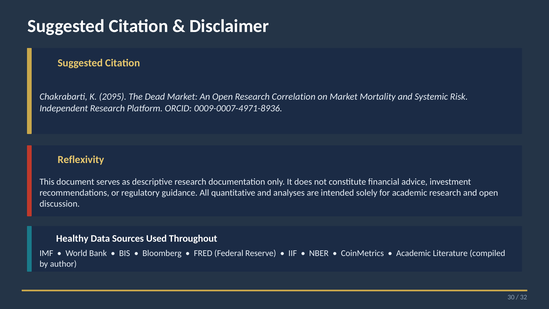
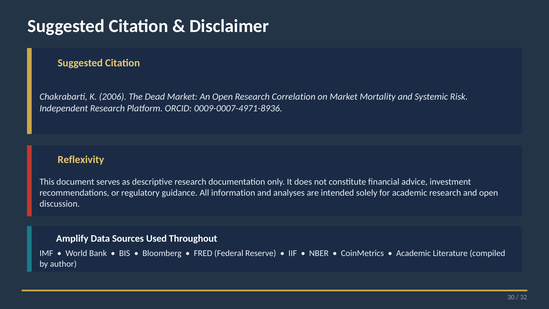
2095: 2095 -> 2006 (113, 97)
quantitative: quantitative -> information (233, 193)
Healthy: Healthy -> Amplify (72, 238)
